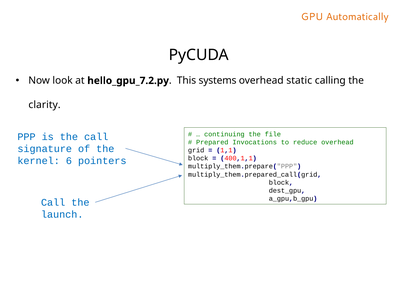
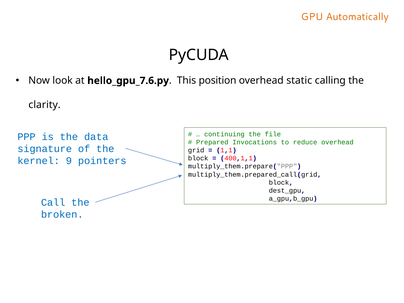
hello_gpu_7.2.py: hello_gpu_7.2.py -> hello_gpu_7.6.py (128, 81)
systems: systems -> position (218, 81)
the call: call -> data (96, 137)
6: 6 -> 9 (69, 161)
launch: launch -> broken (62, 215)
